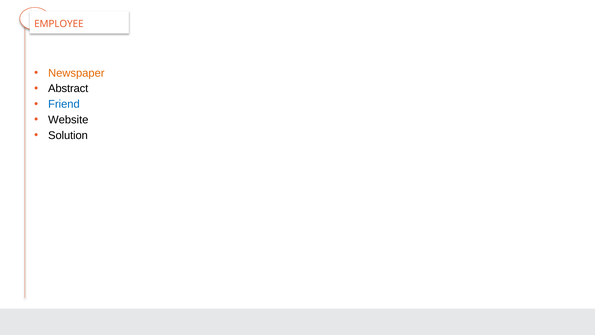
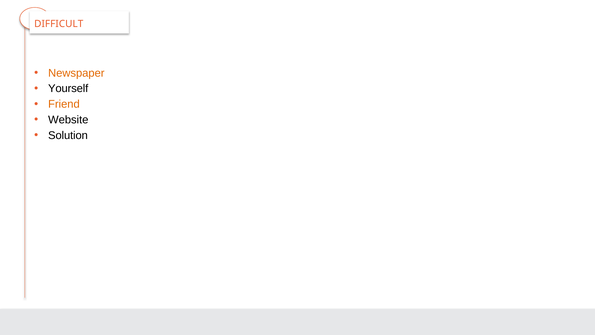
EMPLOYEE: EMPLOYEE -> DIFFICULT (59, 24)
Abstract: Abstract -> Yourself (68, 89)
Friend colour: blue -> orange (64, 104)
